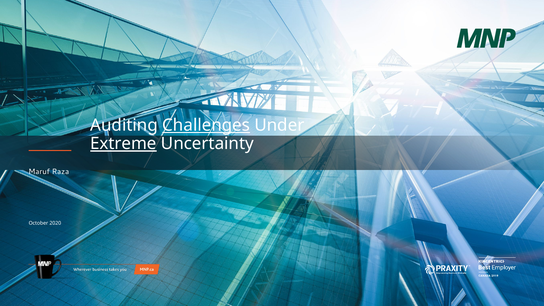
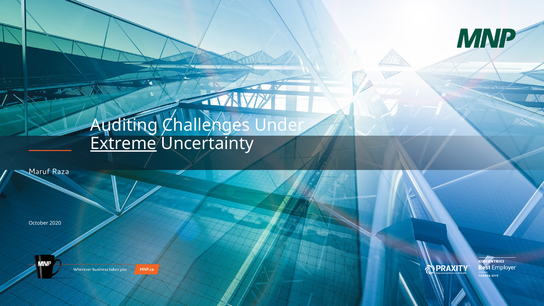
Challenges underline: present -> none (206, 125)
